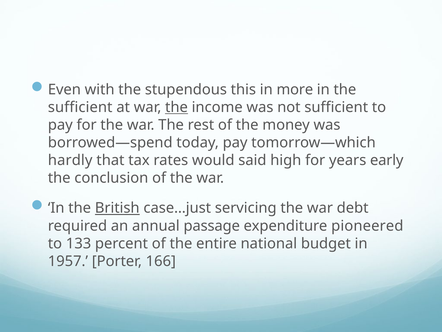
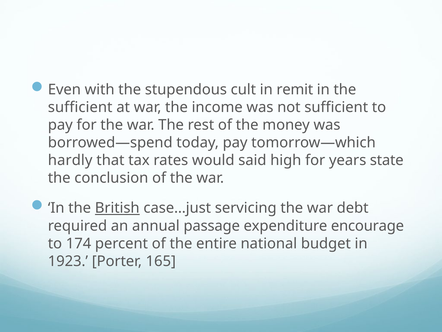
this: this -> cult (243, 89)
more: more -> remit (295, 89)
the underline: present -> none (177, 107)
early: early -> state (387, 160)
pioneered: pioneered -> encourage (367, 225)
133: 133 -> 174 (79, 243)
1957: 1957 -> 1923 (68, 261)
166: 166 -> 165 (161, 261)
